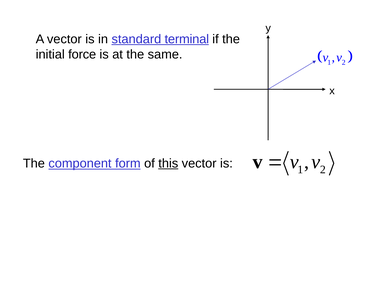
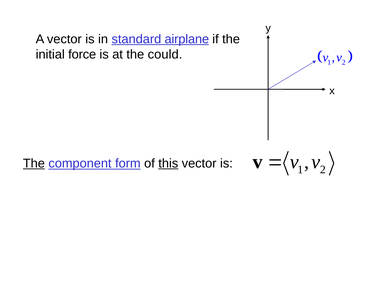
terminal: terminal -> airplane (187, 39)
same: same -> could (165, 54)
The underline: none -> present (34, 164)
